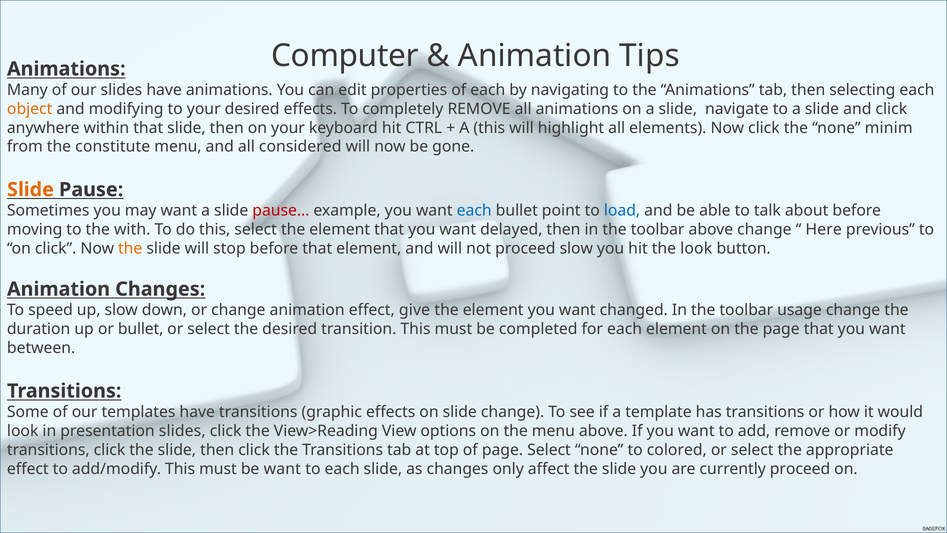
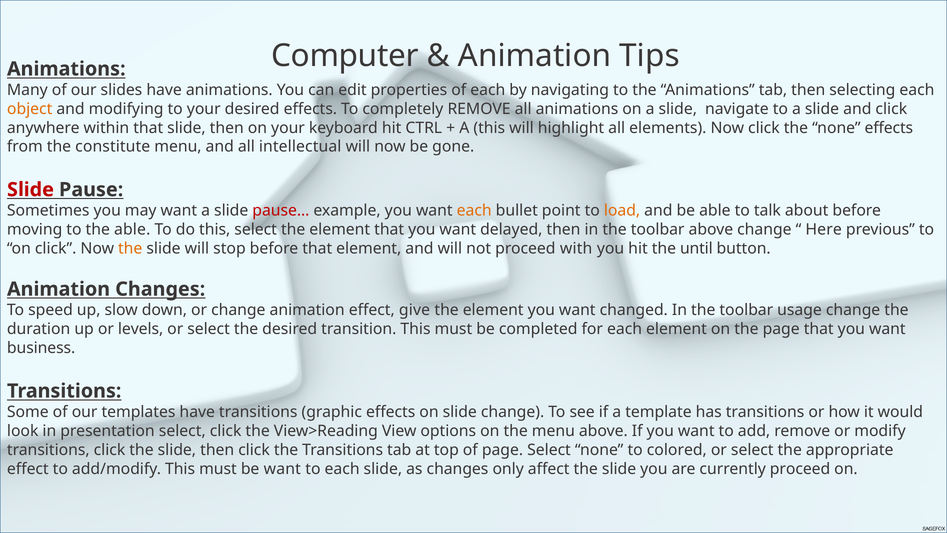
none minim: minim -> effects (889, 128)
considered: considered -> intellectual (300, 147)
Slide colour: orange -> red (30, 190)
each colour: blue -> orange (474, 211)
load colour: blue -> orange (622, 211)
the with: with -> able (132, 230)
proceed slow: slow -> with (576, 248)
the look: look -> until (696, 248)
or bullet: bullet -> levels (141, 329)
between: between -> business (41, 348)
presentation slides: slides -> select (182, 431)
